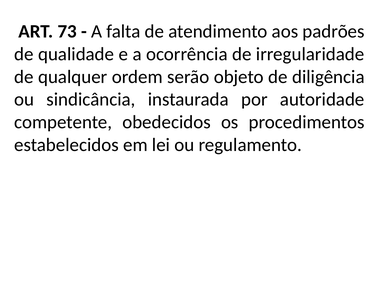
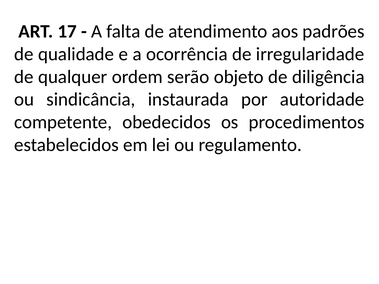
73: 73 -> 17 (67, 31)
